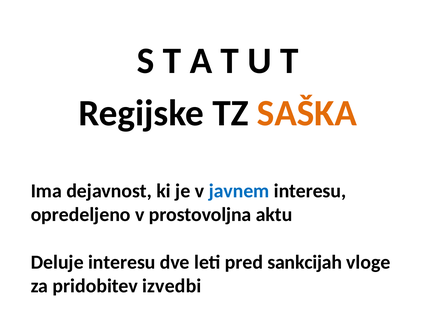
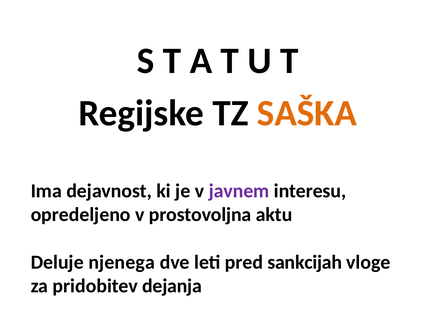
javnem colour: blue -> purple (239, 191)
Deluje interesu: interesu -> njenega (122, 262)
izvedbi: izvedbi -> dejanja (172, 286)
